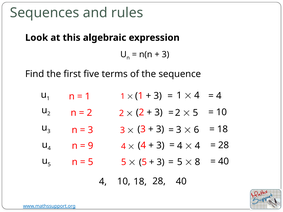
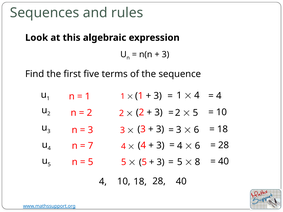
4: 4 -> 6 (197, 146)
9: 9 -> 7 (91, 146)
